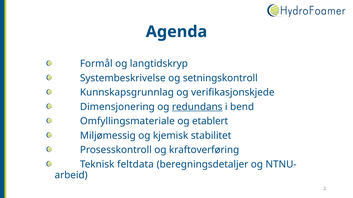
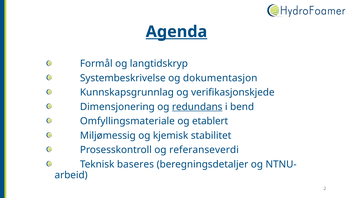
Agenda underline: none -> present (176, 32)
setningskontroll: setningskontroll -> dokumentasjon (220, 78)
kraftoverføring: kraftoverføring -> referanseverdi (204, 150)
feltdata: feltdata -> baseres (135, 165)
